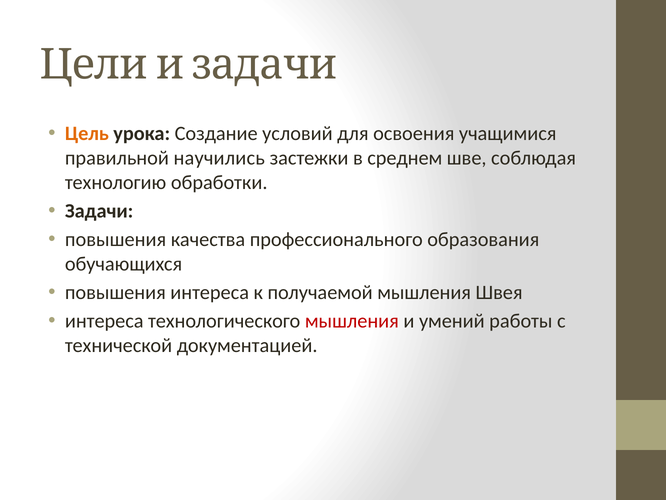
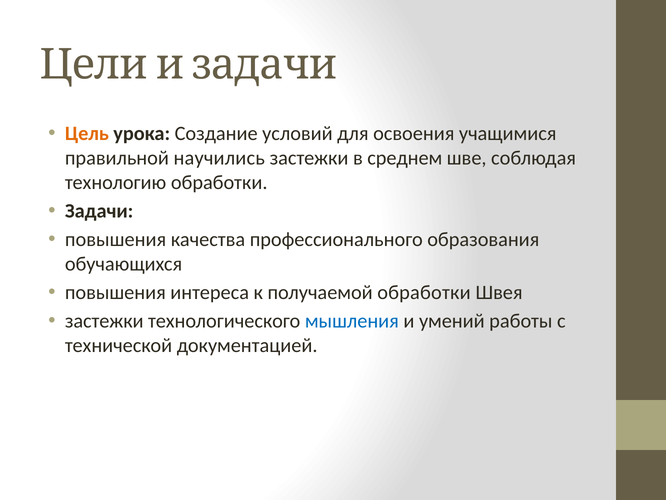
получаемой мышления: мышления -> обработки (424, 292)
интереса: интереса -> застежки (104, 321)
мышления colour: red -> blue (352, 321)
